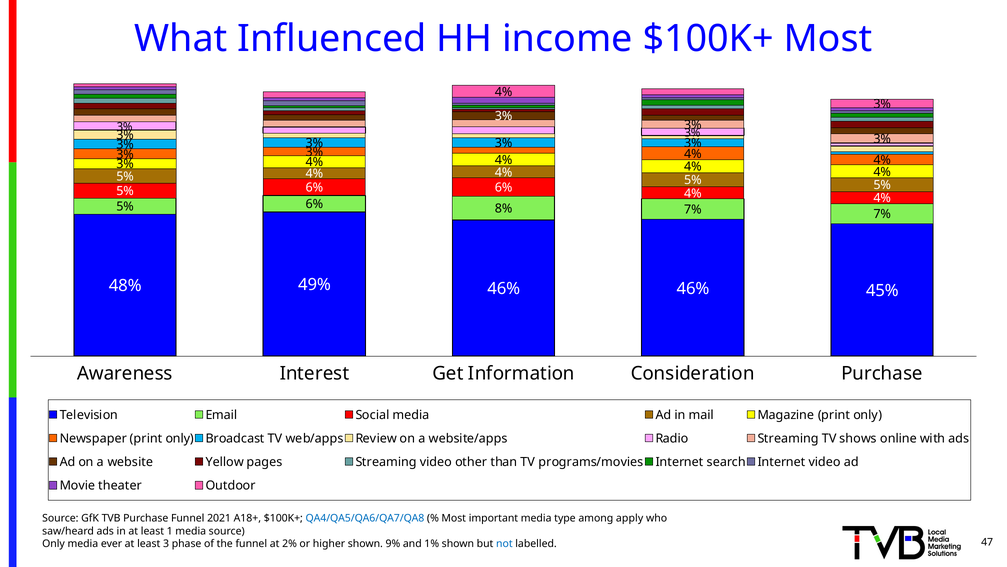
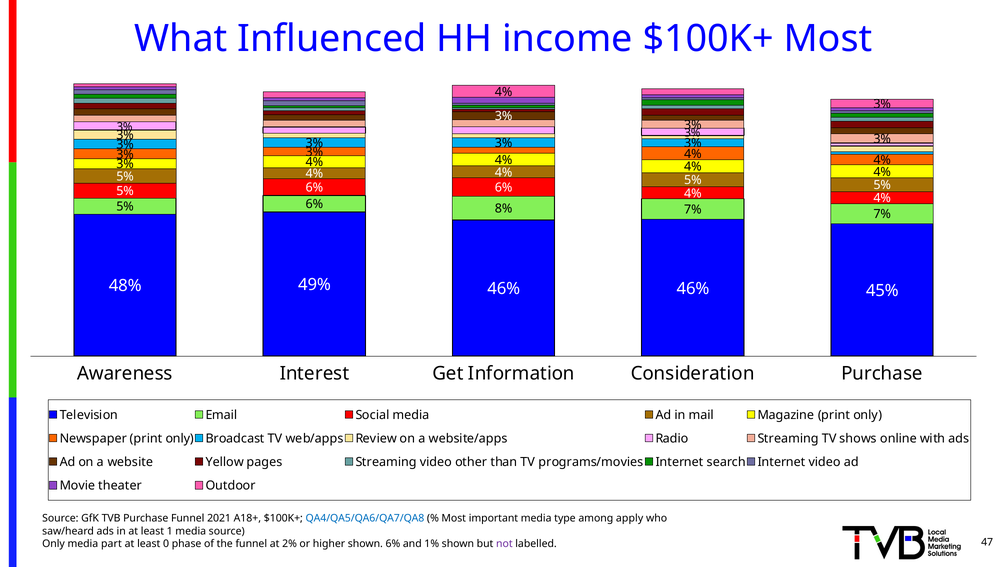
ever: ever -> part (111, 543)
3: 3 -> 0 (166, 543)
shown 9%: 9% -> 6% (393, 543)
not colour: blue -> purple (504, 543)
